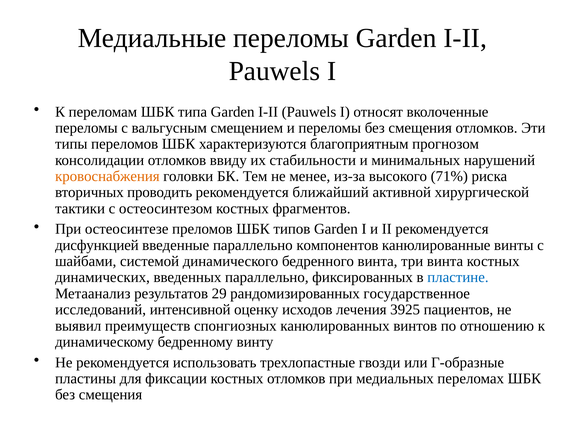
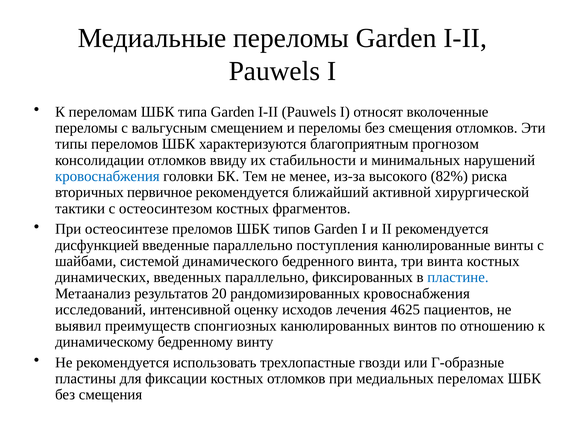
кровоснабжения colour: orange -> blue (107, 176)
71%: 71% -> 82% (449, 176)
проводить: проводить -> первичное (160, 192)
компонентов: компонентов -> поступления (337, 245)
29: 29 -> 20 (219, 293)
рандомизированных государственное: государственное -> кровоснабжения (417, 293)
3925: 3925 -> 4625 (405, 309)
